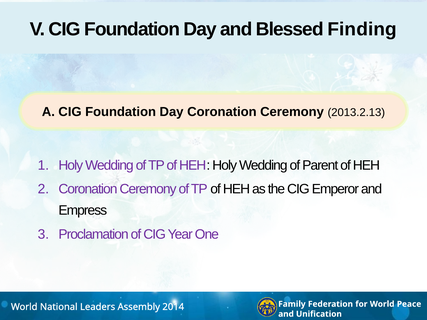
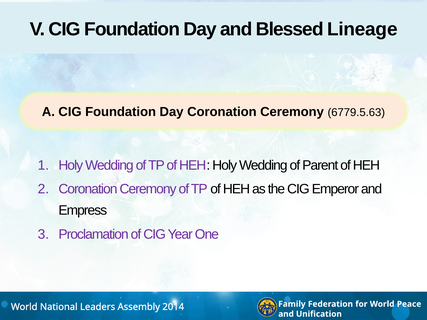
Finding: Finding -> Lineage (362, 29)
2013.2.13: 2013.2.13 -> 6779.5.63 (356, 112)
